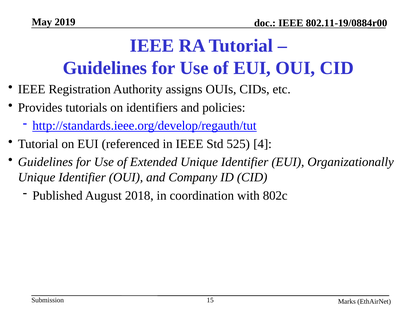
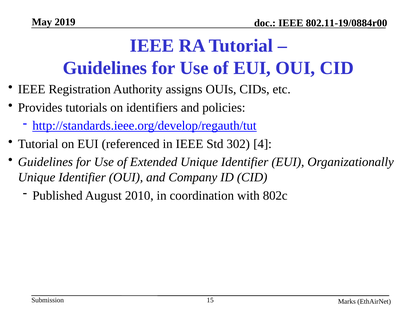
525: 525 -> 302 (238, 144)
2018: 2018 -> 2010 (139, 195)
